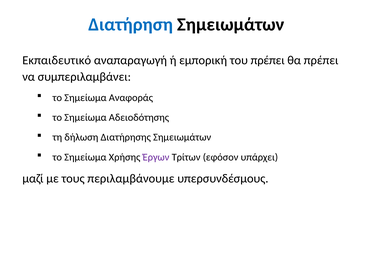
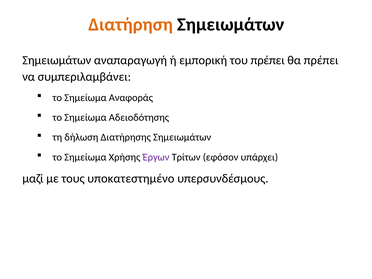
Διατήρηση colour: blue -> orange (131, 25)
Εκπαιδευτικό: Εκπαιδευτικό -> Σημειωμάτων (57, 60)
περιλαμβάνουμε: περιλαμβάνουμε -> υποκατεστημένο (131, 179)
